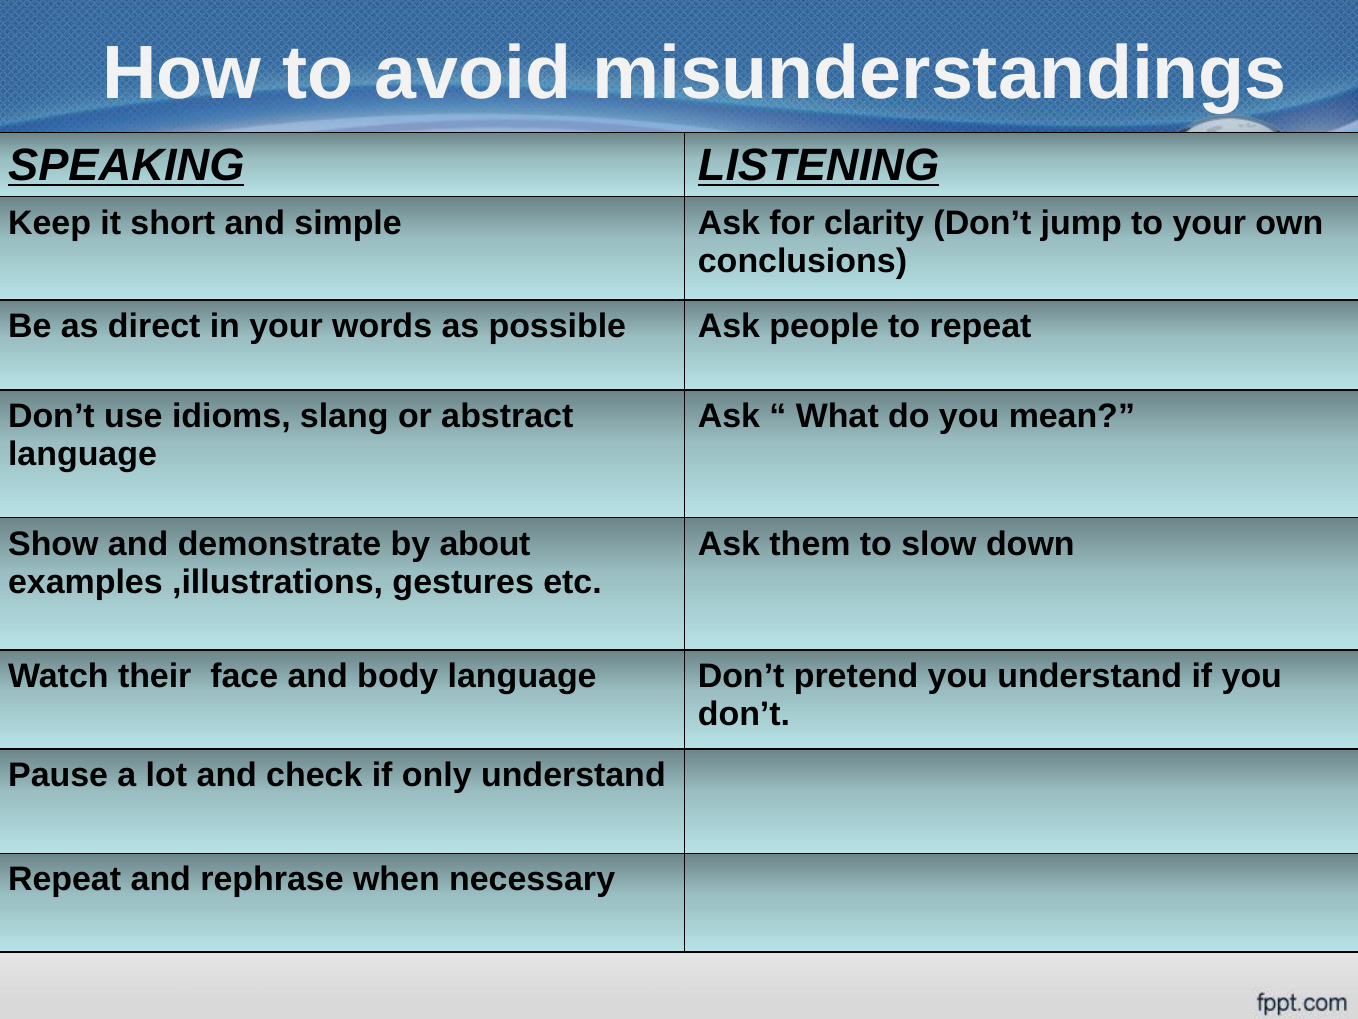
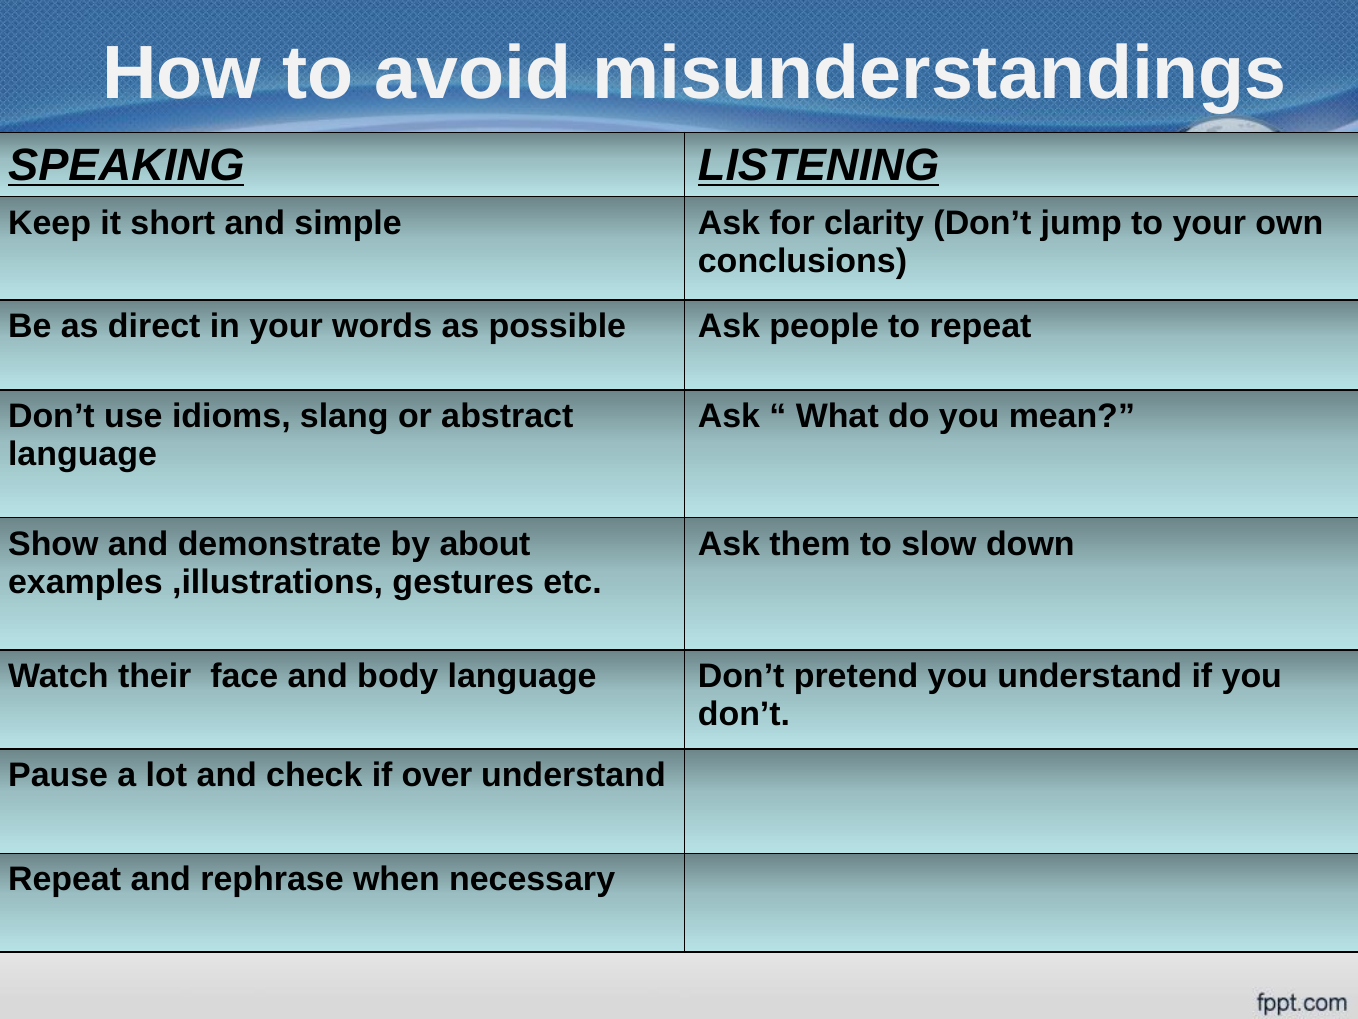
only: only -> over (437, 775)
